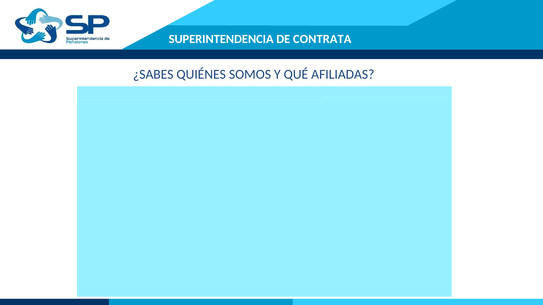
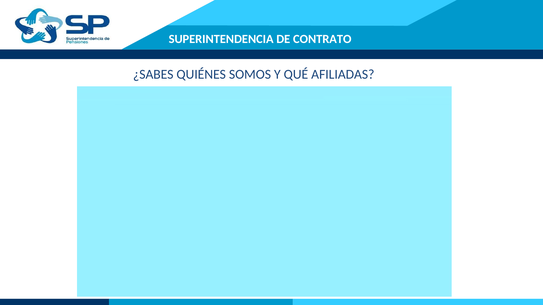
CONTRATA: CONTRATA -> CONTRATO (322, 39)
